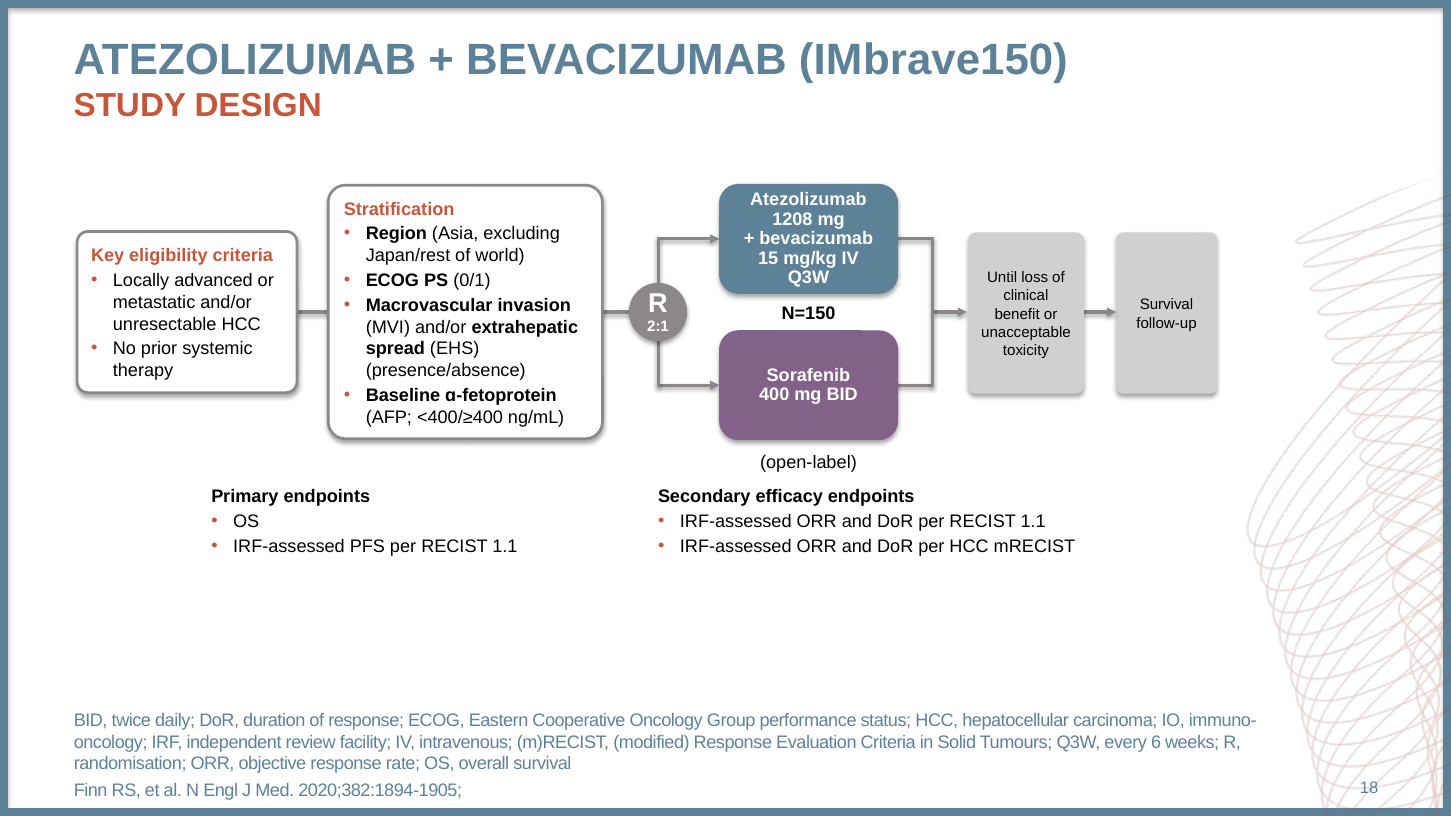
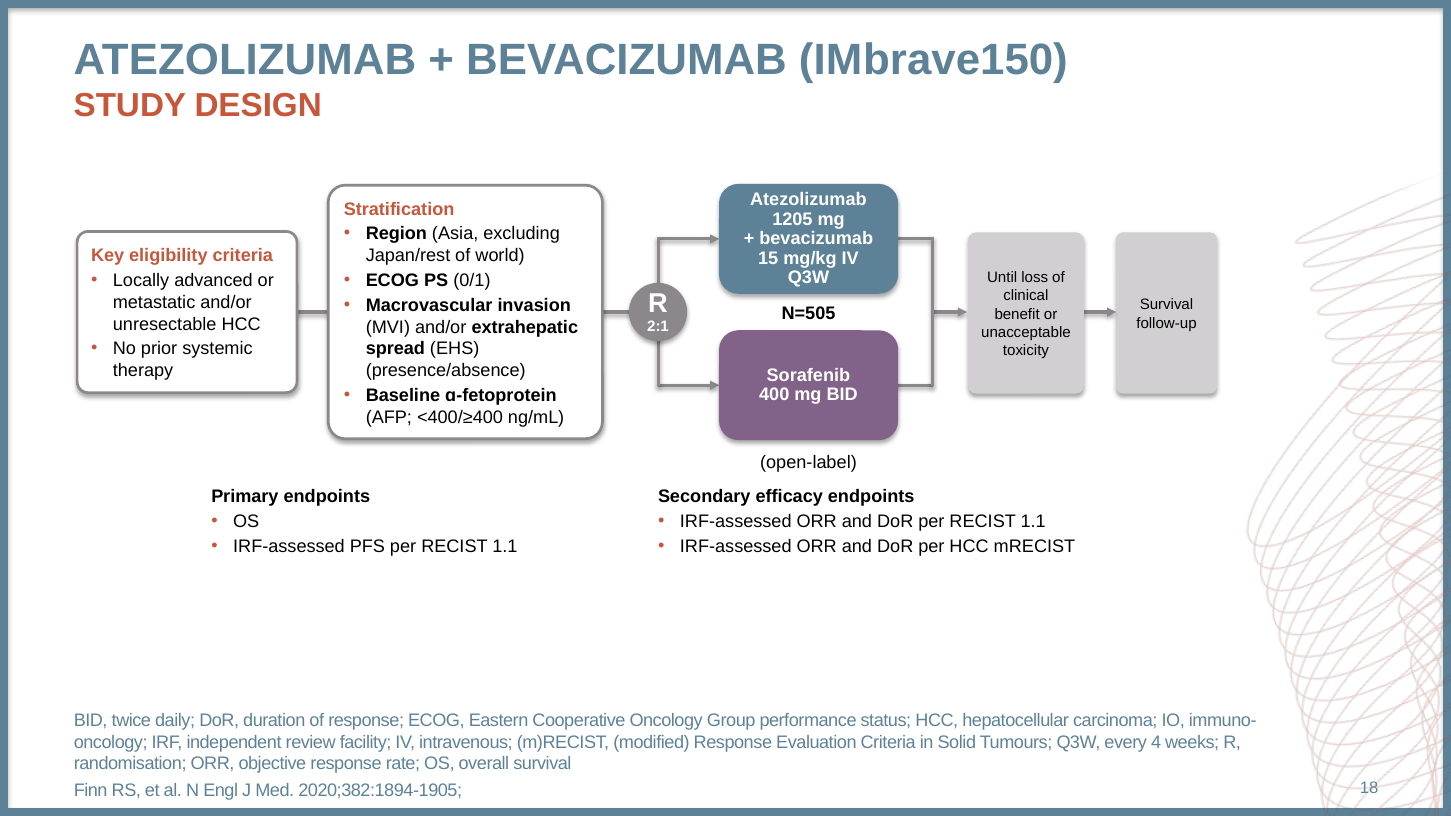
1208: 1208 -> 1205 (792, 219)
N=150: N=150 -> N=505 (809, 313)
6: 6 -> 4 (1156, 742)
